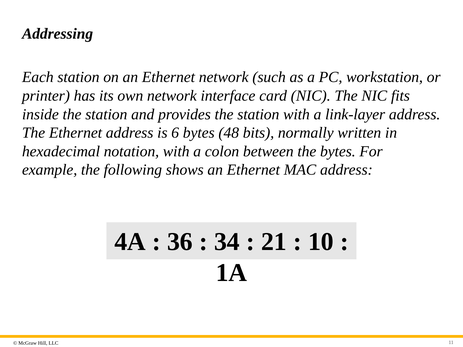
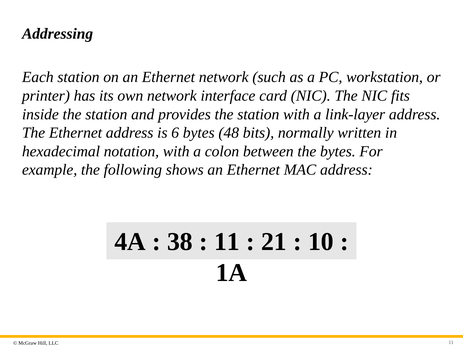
36: 36 -> 38 (180, 242)
34: 34 -> 11 (227, 242)
